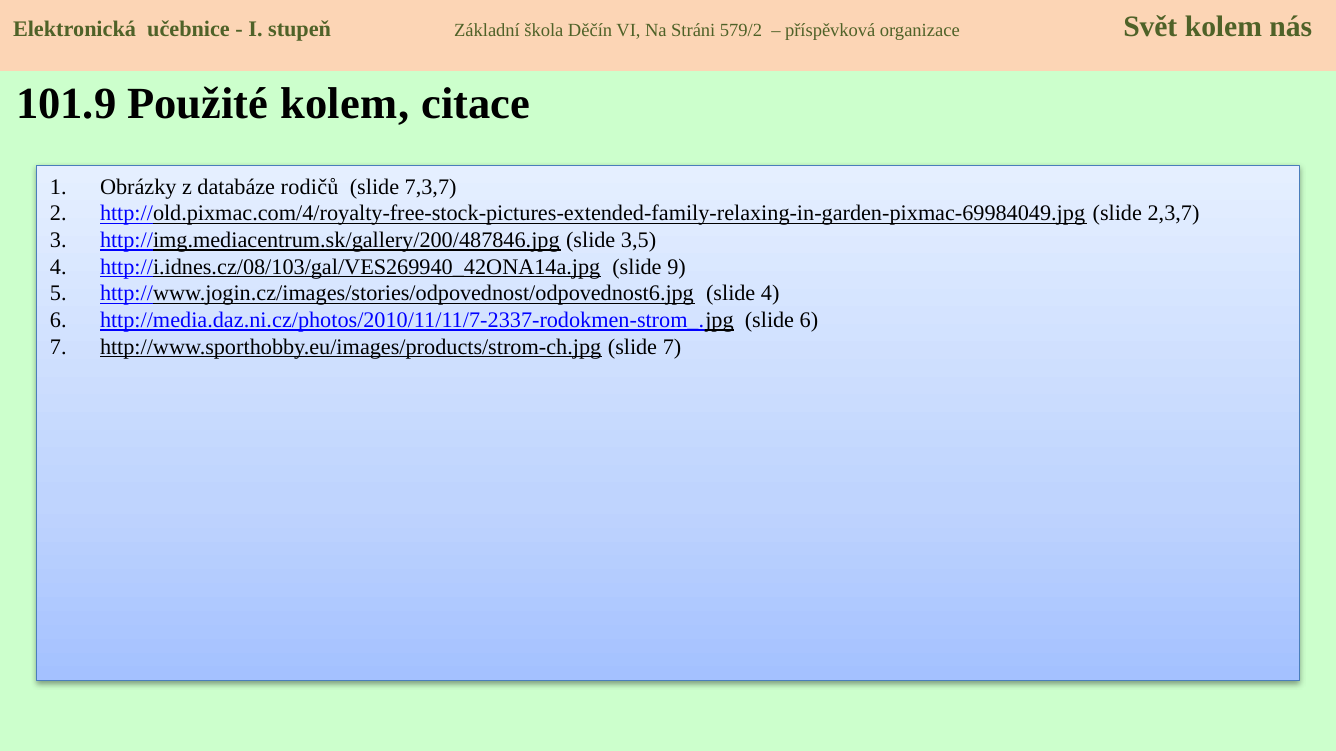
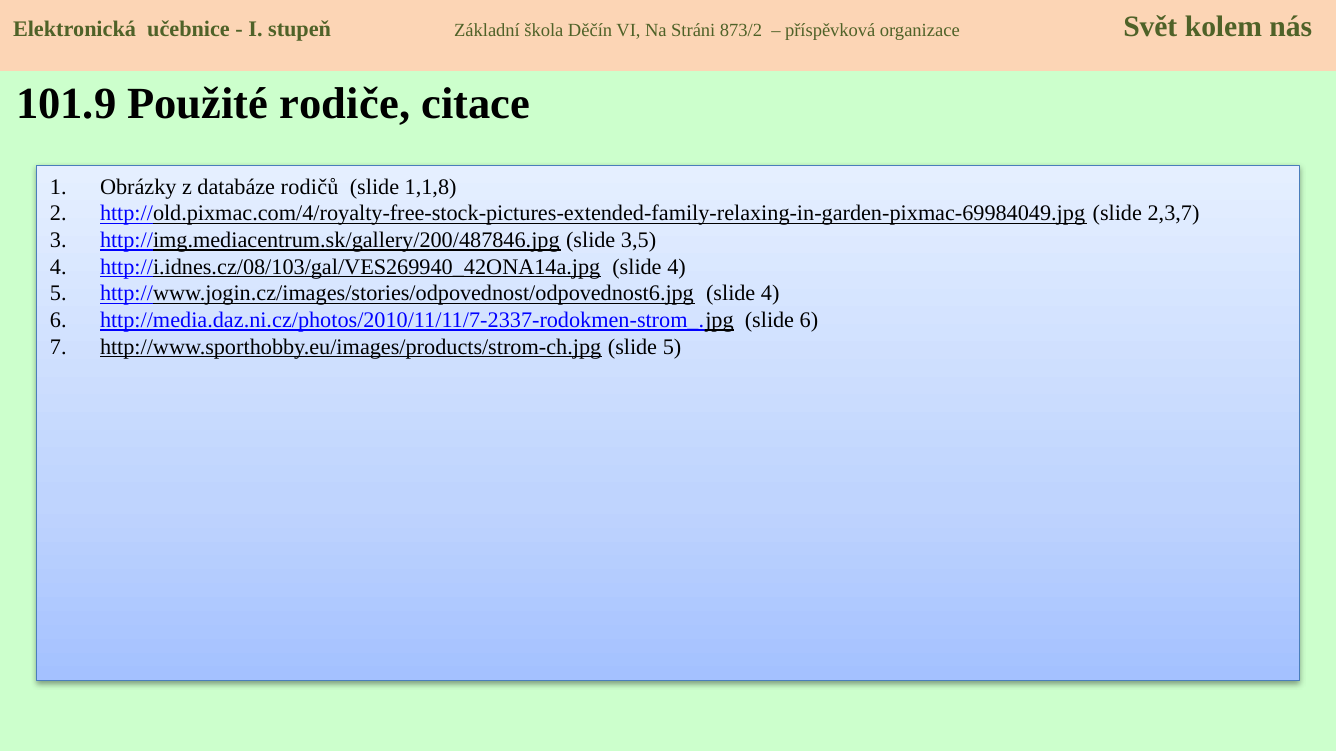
579/2: 579/2 -> 873/2 (741, 30)
Použité kolem: kolem -> rodiče (345, 104)
7,3,7: 7,3,7 -> 1,1,8 (431, 187)
http://i.idnes.cz/08/103/gal/VES269940_42ONA14a.jpg slide 9: 9 -> 4 (677, 267)
slide 7: 7 -> 5 (672, 347)
